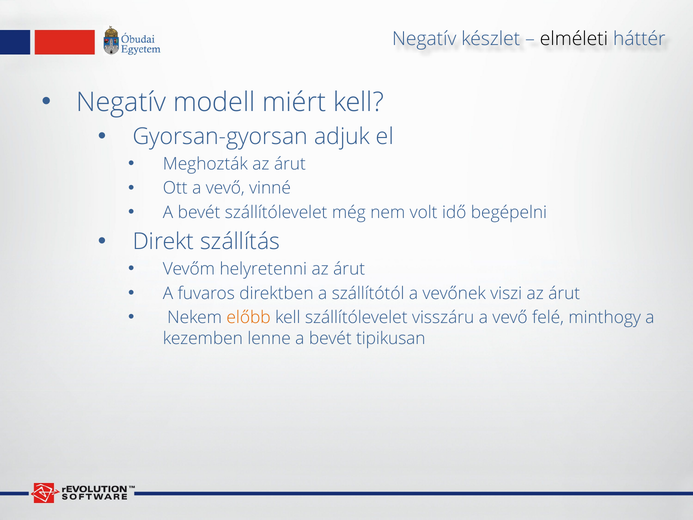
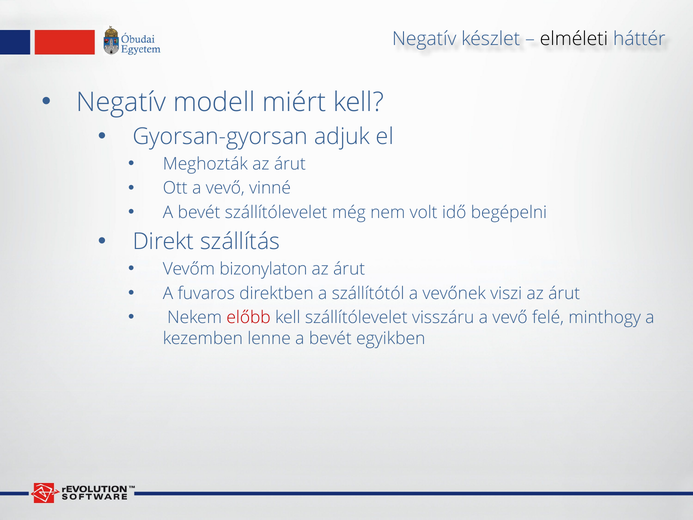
helyretenni: helyretenni -> bizonylaton (263, 269)
előbb colour: orange -> red (249, 318)
tipikusan: tipikusan -> egyikben (391, 338)
